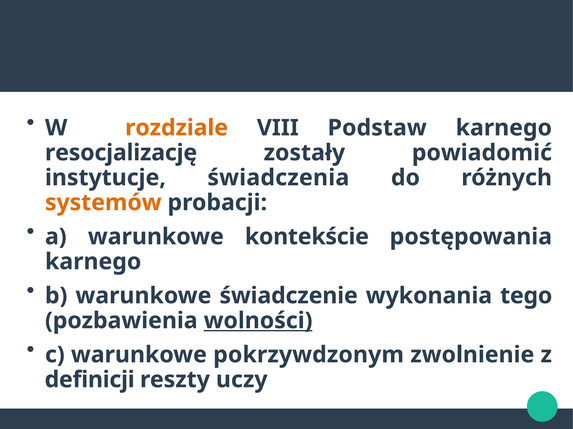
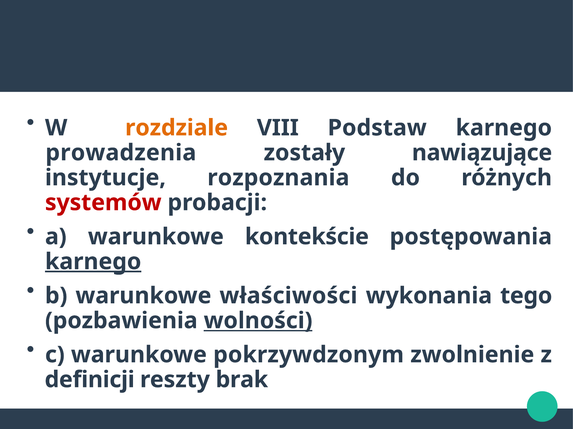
resocjalizację: resocjalizację -> prowadzenia (121, 153)
powiadomić: powiadomić -> nawiązujące (482, 153)
świadczenia: świadczenia -> rozpoznania (278, 178)
systemów colour: orange -> red (103, 203)
karnego underline: none -> present (93, 262)
świadczenie: świadczenie -> właściwości (288, 296)
uczy: uczy -> brak (242, 380)
